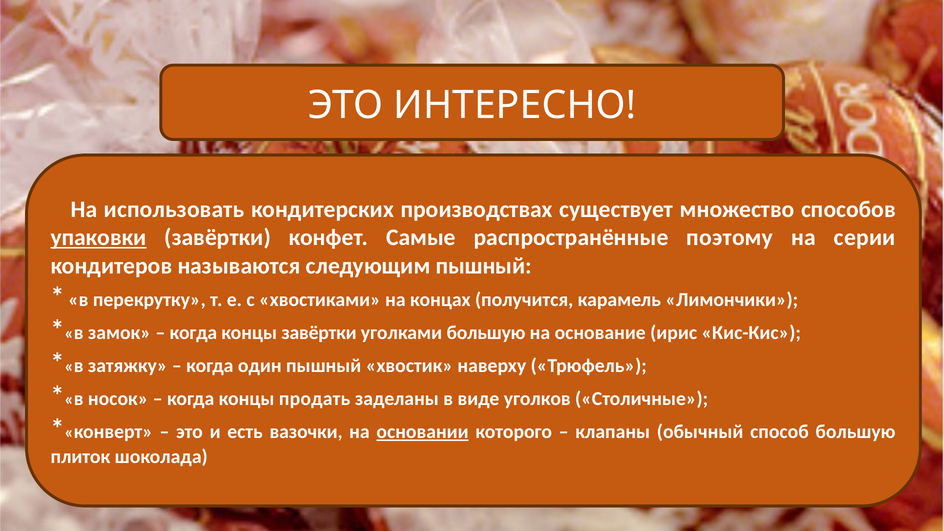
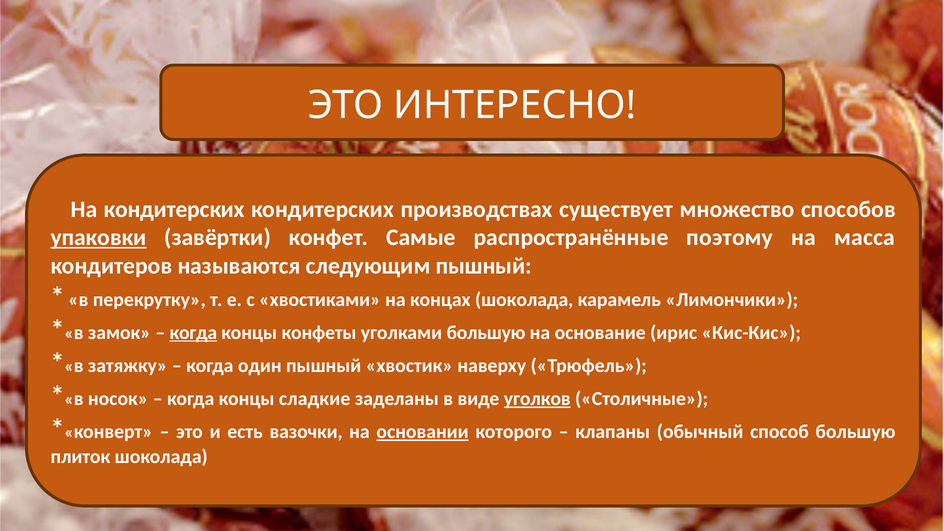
На использовать: использовать -> кондитерских (174, 209)
серии: серии -> масса (865, 238)
концах получится: получится -> шоколада (524, 300)
когда underline: none -> present (193, 333)
концы завёртки: завёртки -> конфеты (319, 333)
продать: продать -> сладкие (315, 399)
уголков underline: none -> present (537, 399)
